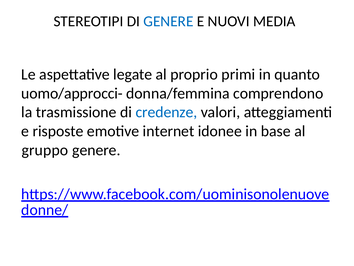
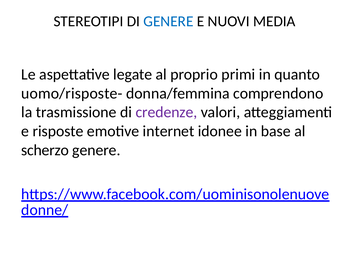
uomo/approcci-: uomo/approcci- -> uomo/risposte- (72, 93)
credenze colour: blue -> purple (166, 112)
gruppo: gruppo -> scherzo (45, 150)
